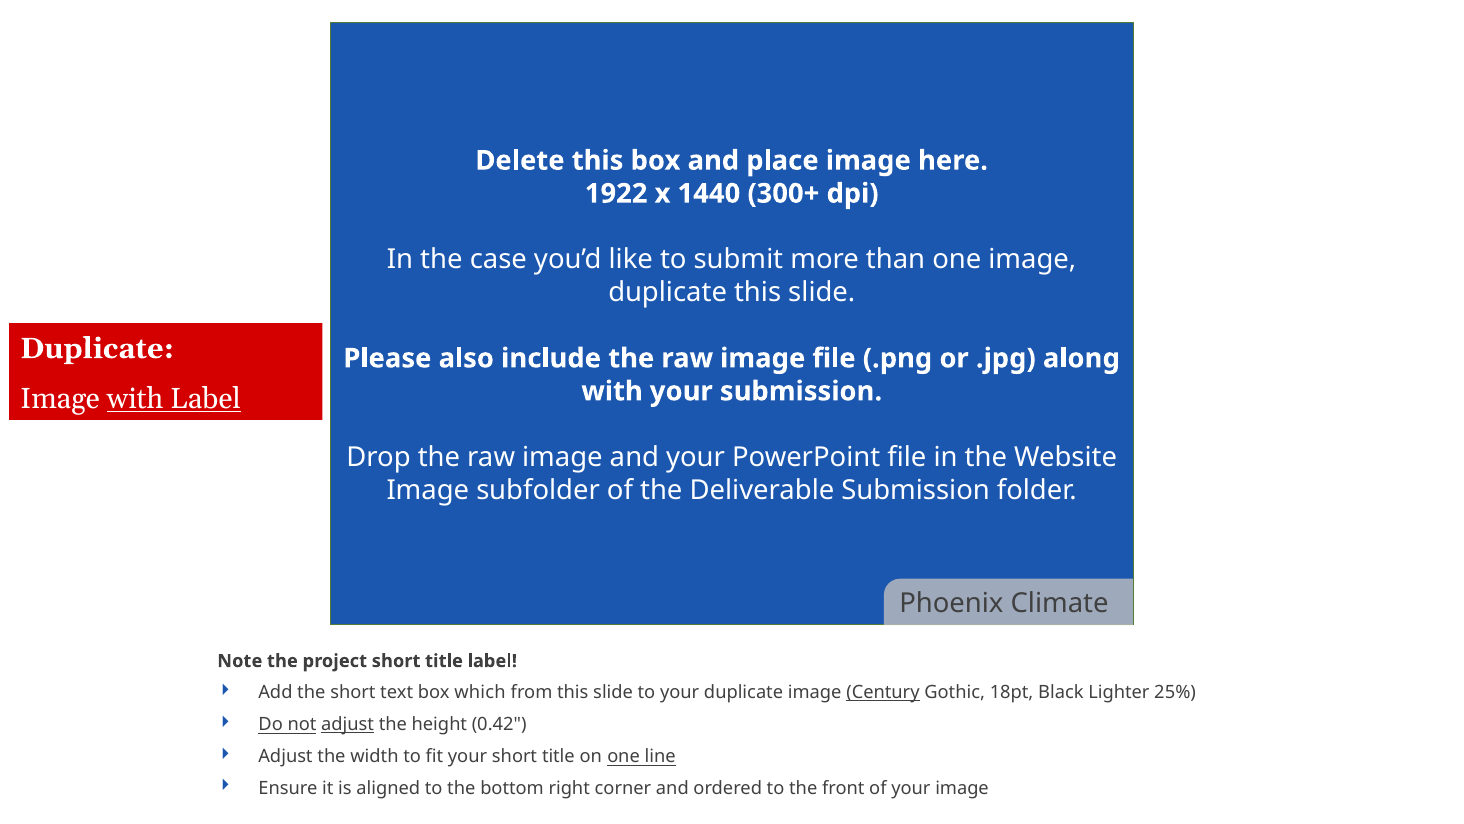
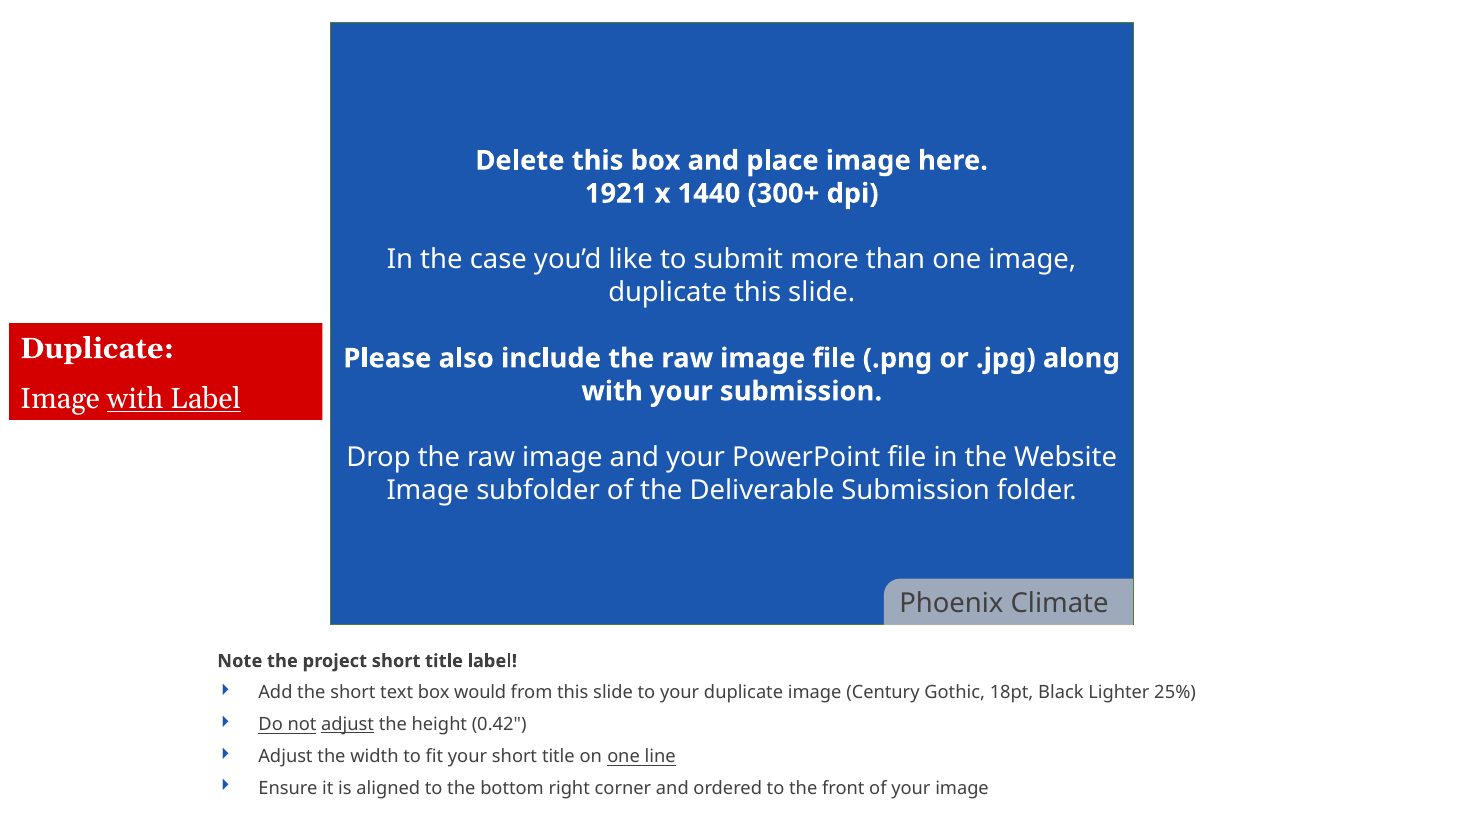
1922: 1922 -> 1921 (616, 193)
which: which -> would (480, 692)
Century underline: present -> none (883, 692)
